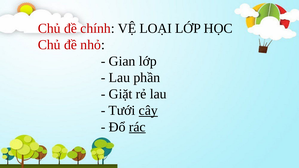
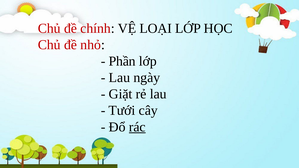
Gian: Gian -> Phần (122, 61)
phần: phần -> ngày (147, 78)
cây underline: present -> none (148, 111)
